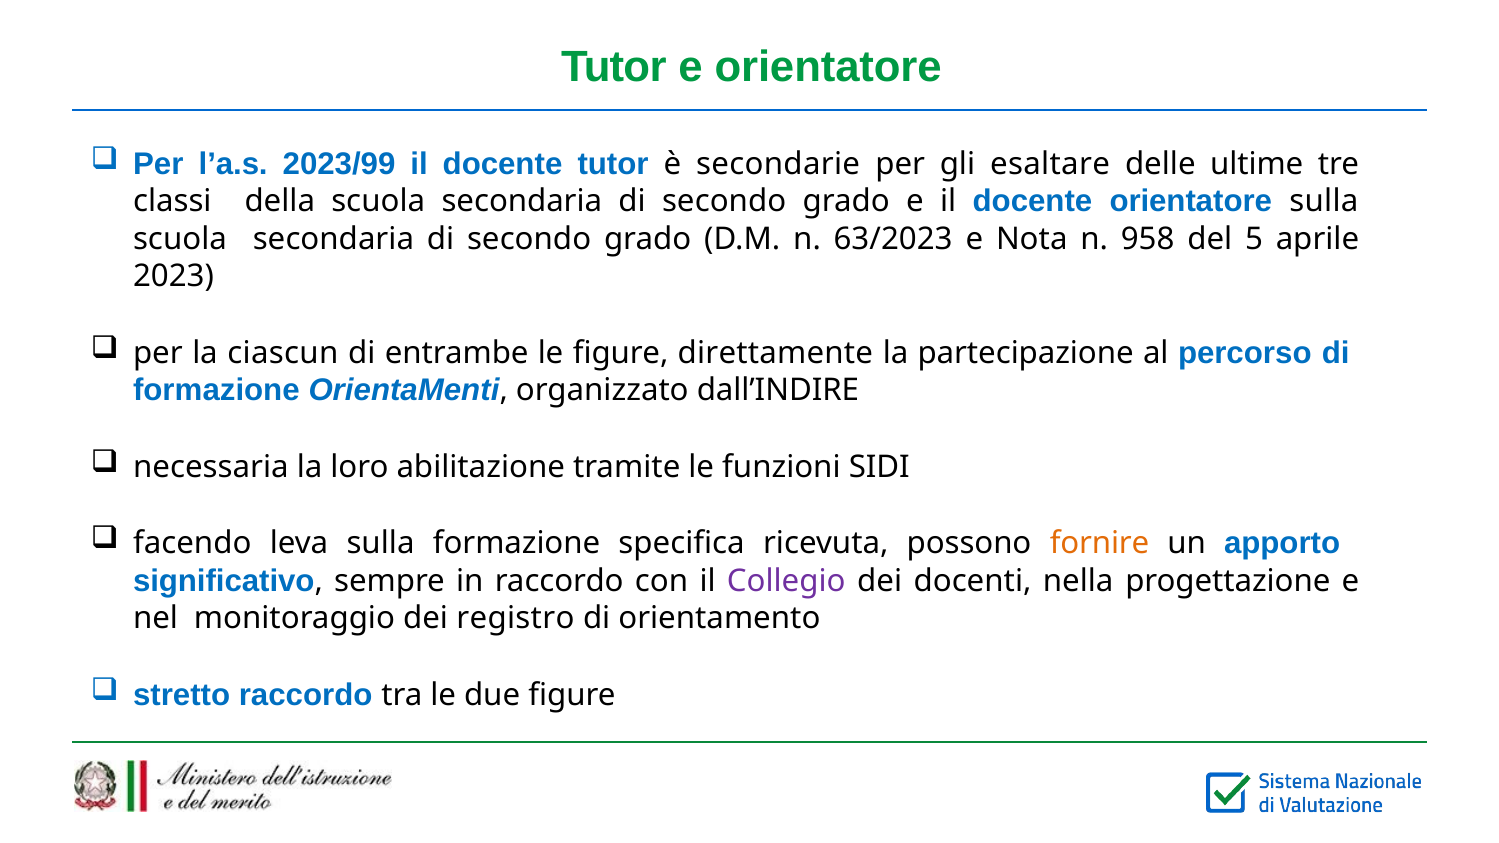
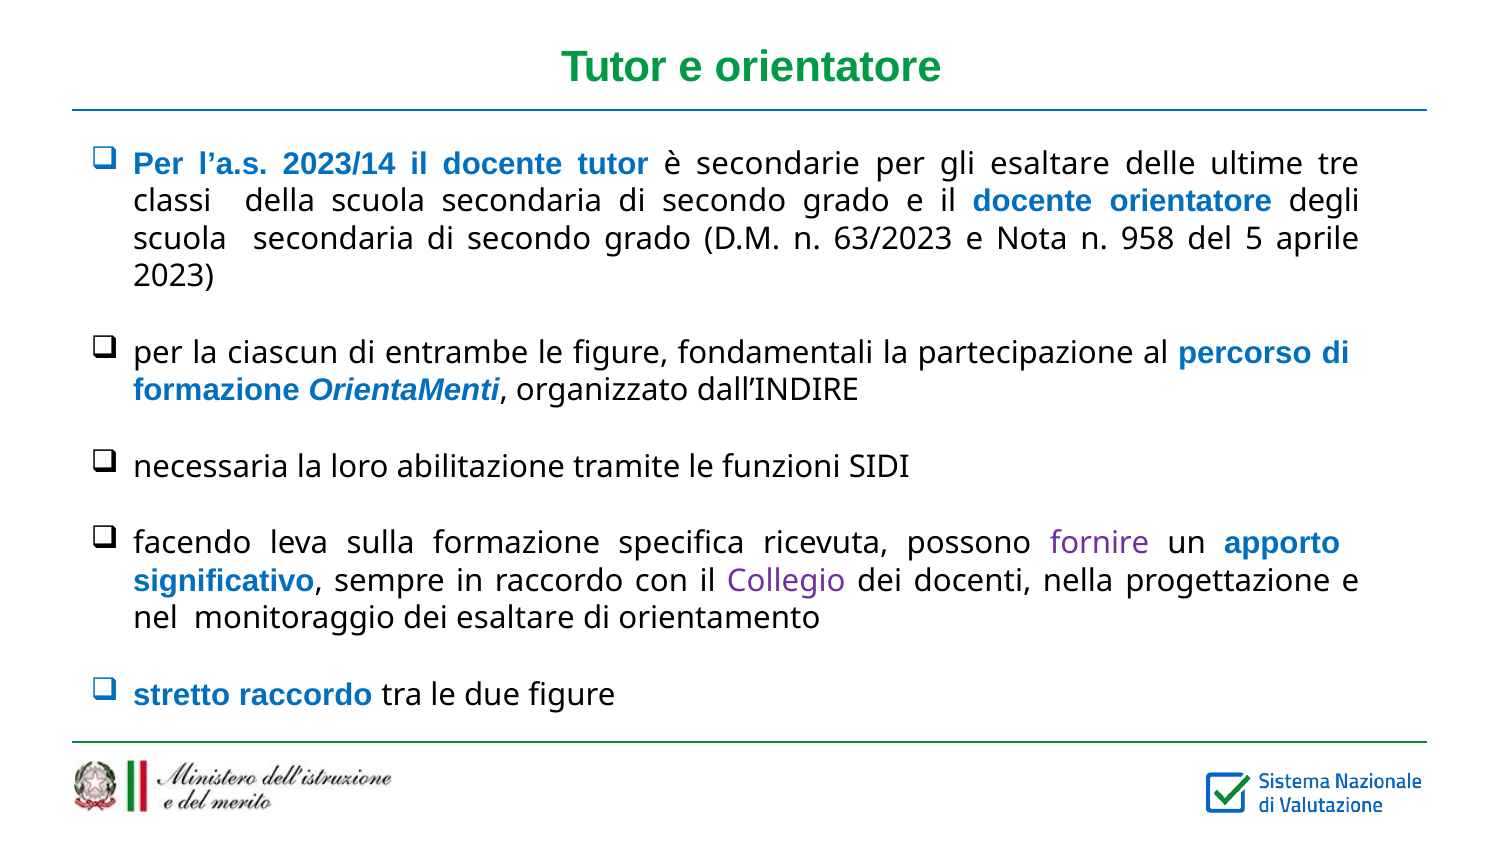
2023/99: 2023/99 -> 2023/14 (339, 164)
orientatore sulla: sulla -> degli (1324, 201)
direttamente: direttamente -> fondamentali (776, 353)
fornire colour: orange -> purple (1100, 544)
dei registro: registro -> esaltare (515, 619)
